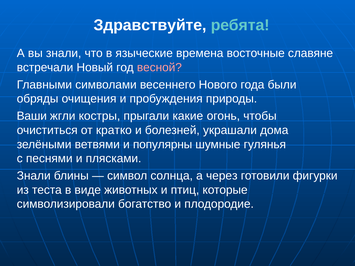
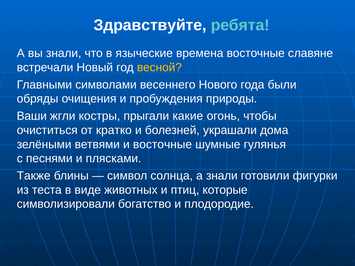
весной colour: pink -> yellow (159, 68)
и популярны: популярны -> восточные (163, 144)
Знали: Знали -> Также (34, 176)
а через: через -> знали (222, 176)
